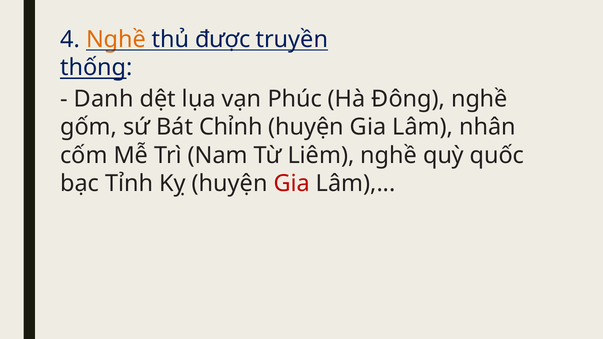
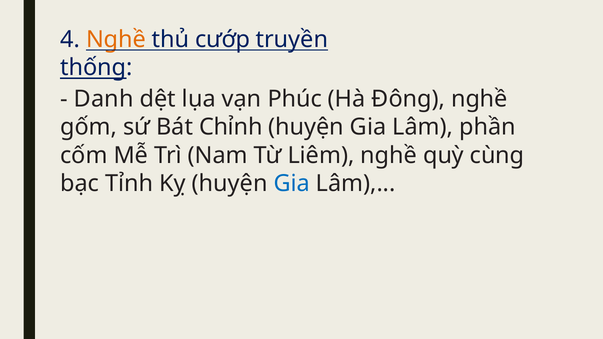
được: được -> cướp (223, 39)
nhân: nhân -> phần (487, 127)
quốc: quốc -> cùng (497, 155)
Gia colour: red -> blue (292, 184)
